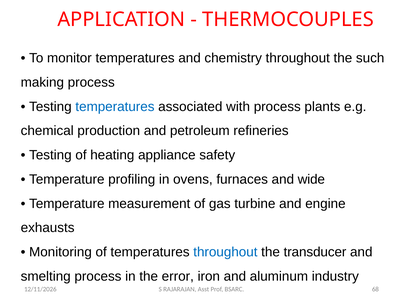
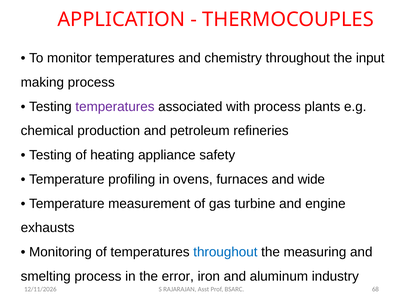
such: such -> input (370, 58)
temperatures colour: blue -> purple (115, 106)
transducer: transducer -> measuring (315, 251)
